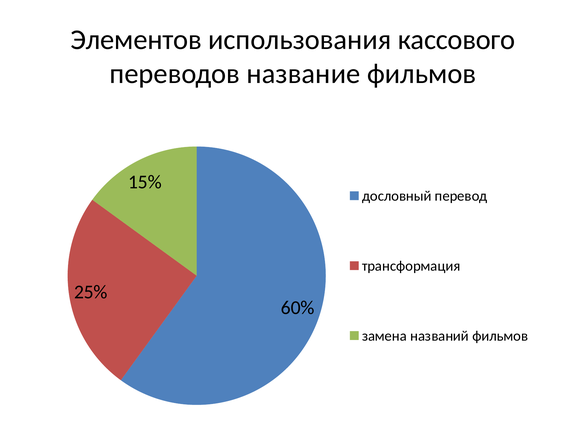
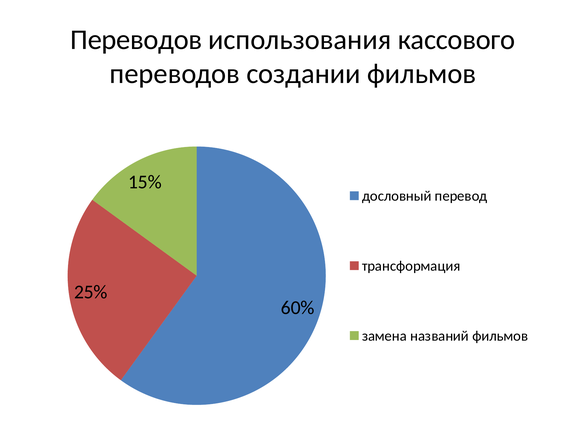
Элементов: Элементов -> Переводов (136, 40)
название: название -> создании (303, 74)
